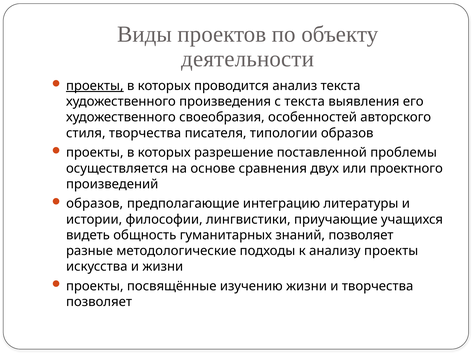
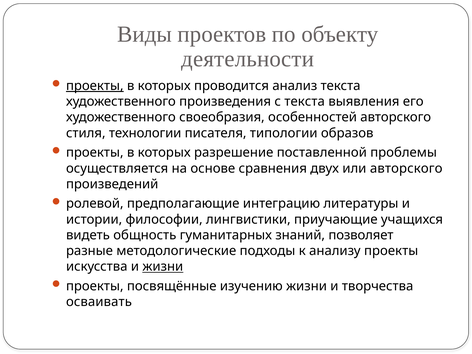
стиля творчества: творчества -> технологии (145, 133)
или проектного: проектного -> авторского (406, 168)
образов: образов -> ролевой (95, 204)
жизни underline: none -> present (163, 267)
позволяет: позволяет -> осваивать (99, 302)
